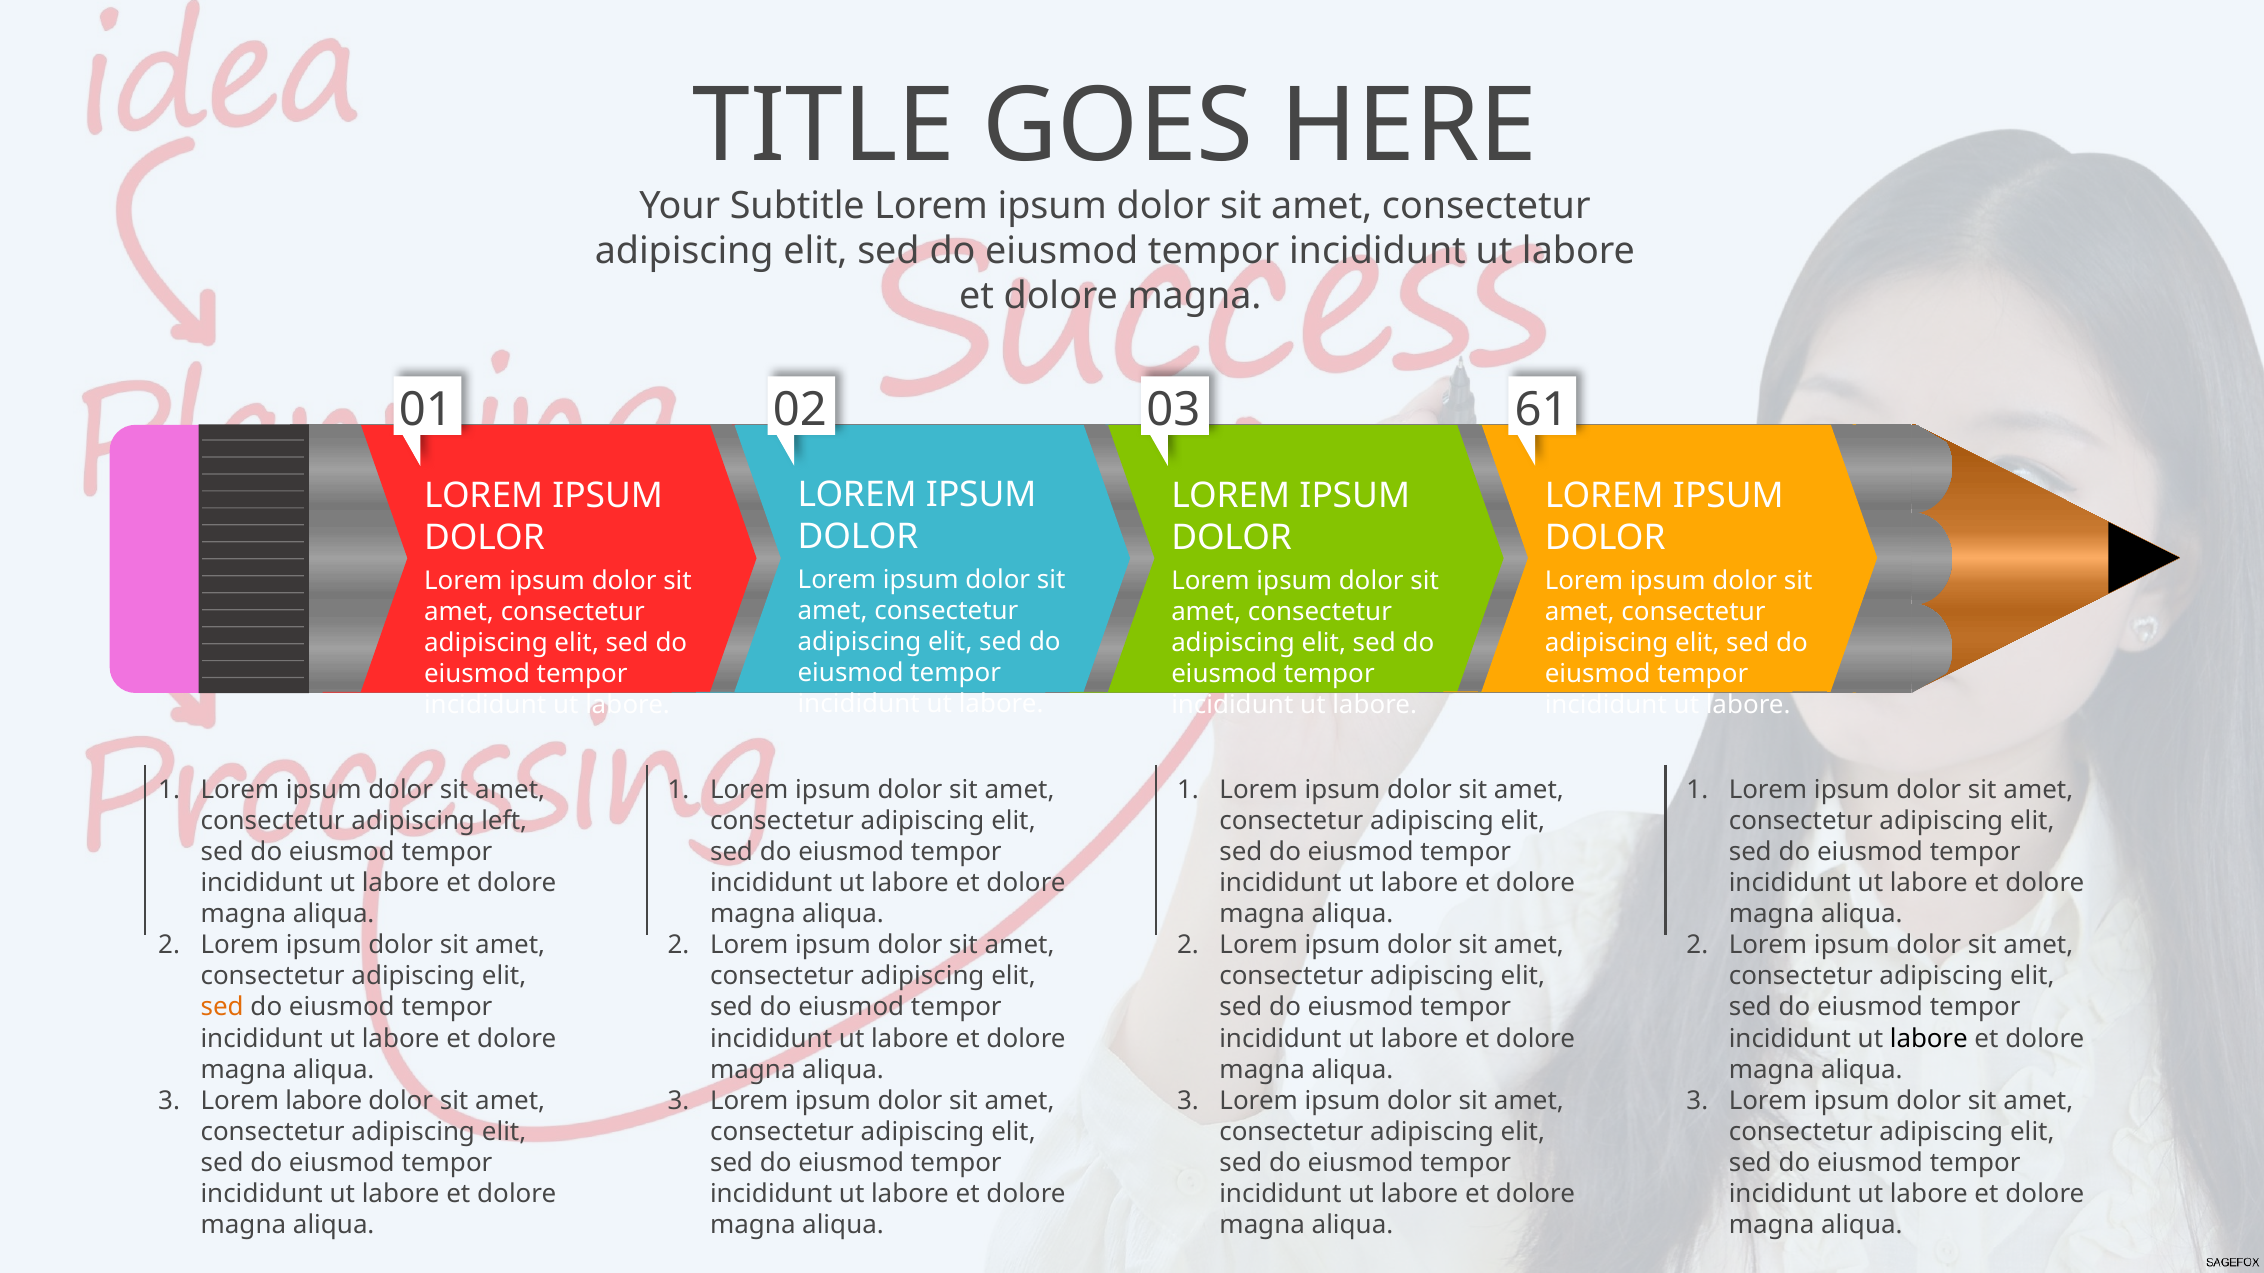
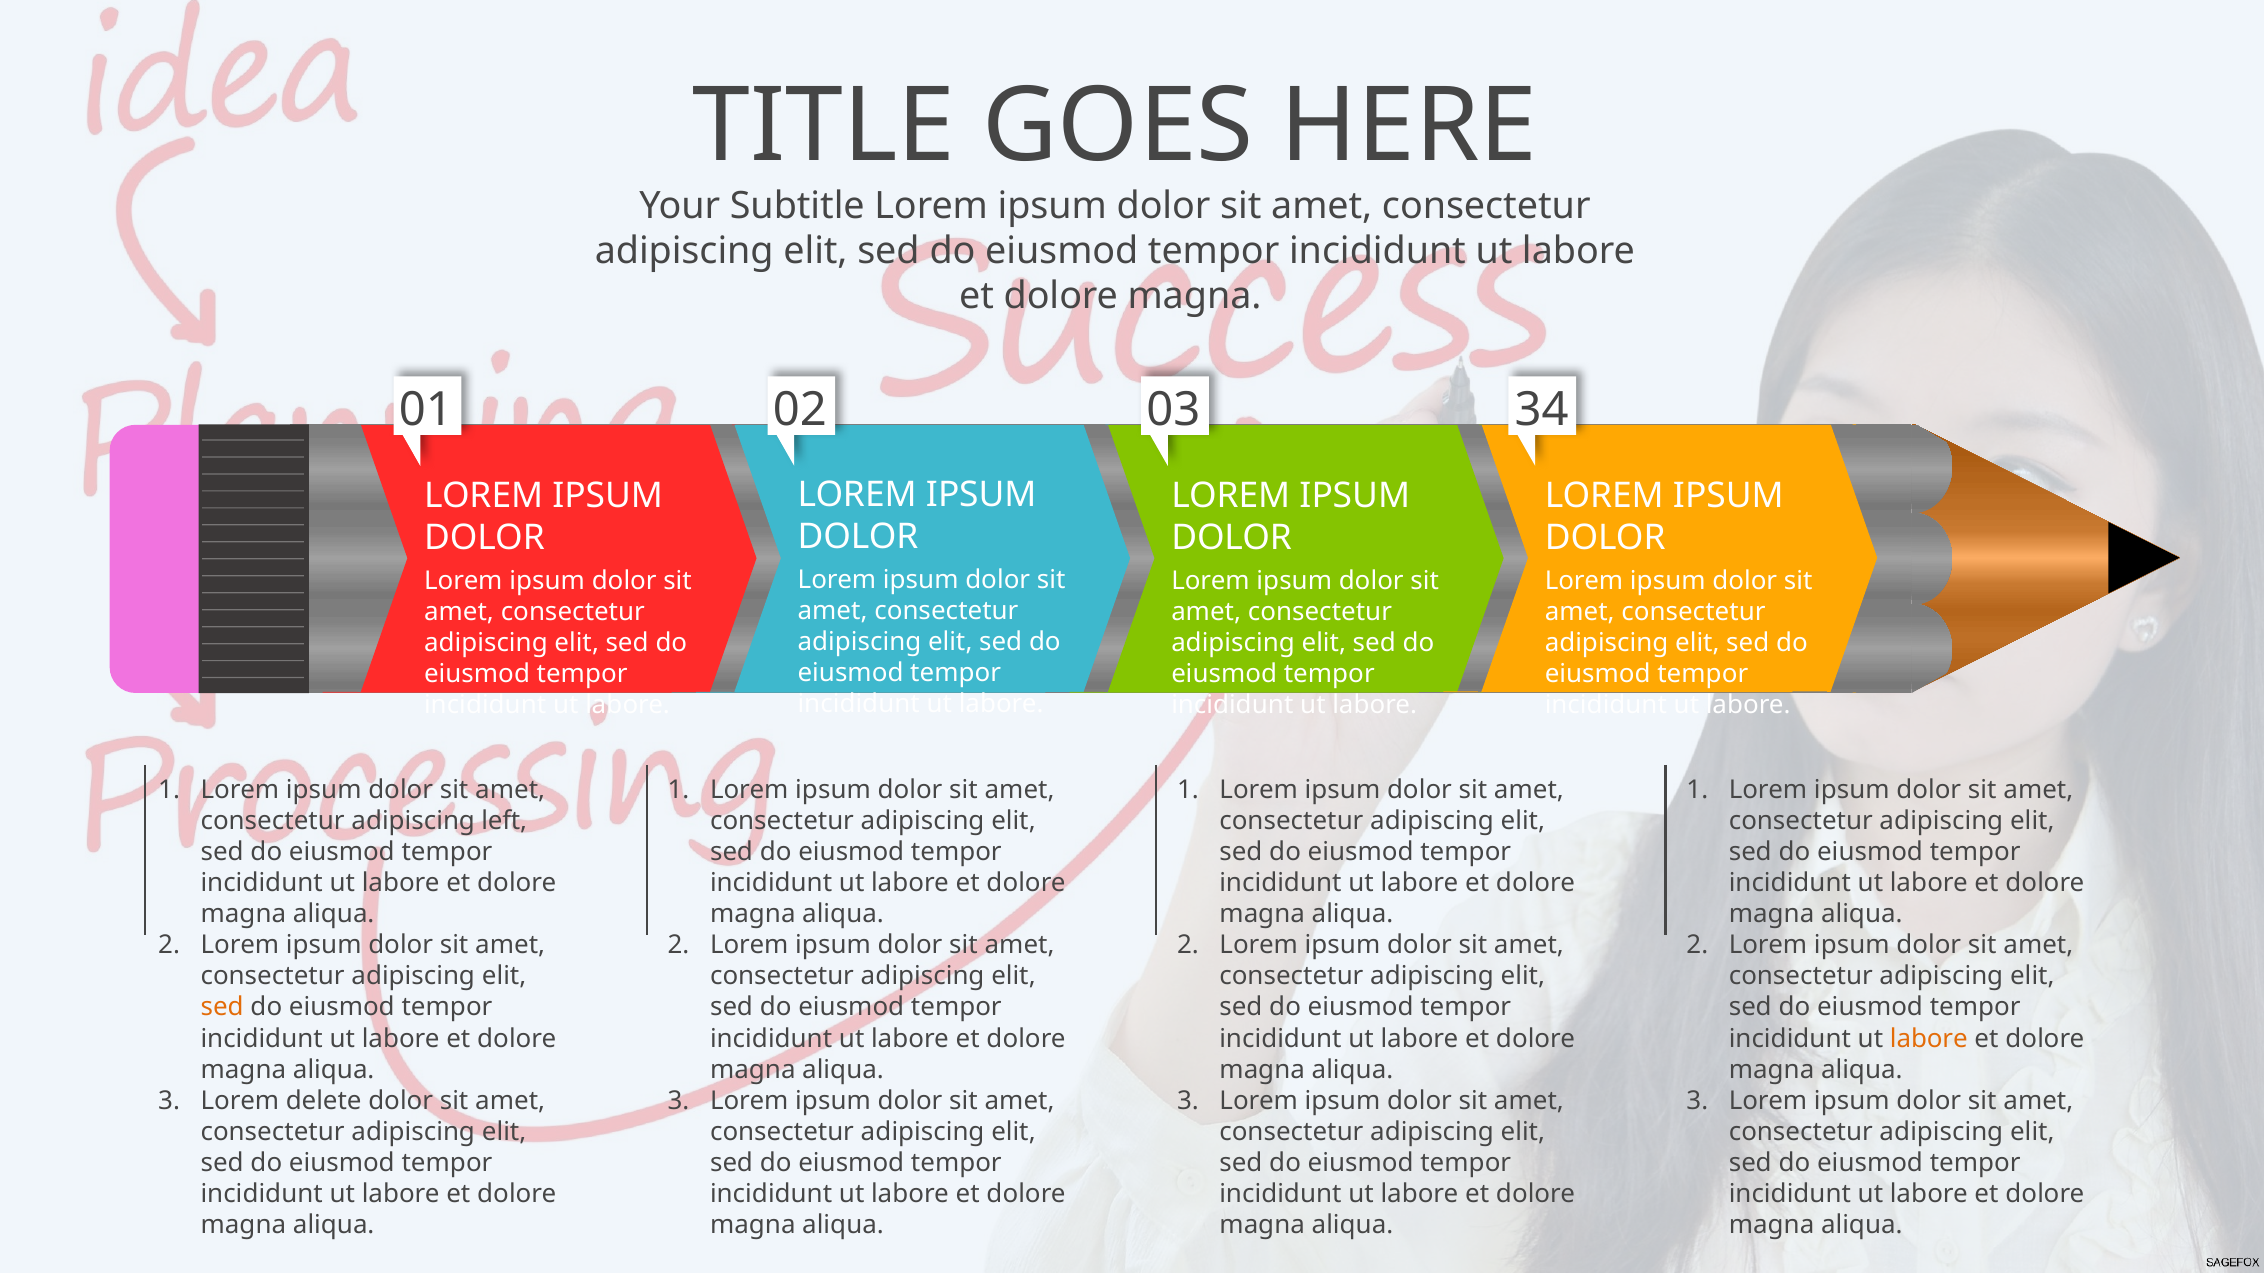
61: 61 -> 34 (1542, 410)
labore colour: black -> orange (1929, 1039)
Lorem labore: labore -> delete (324, 1101)
